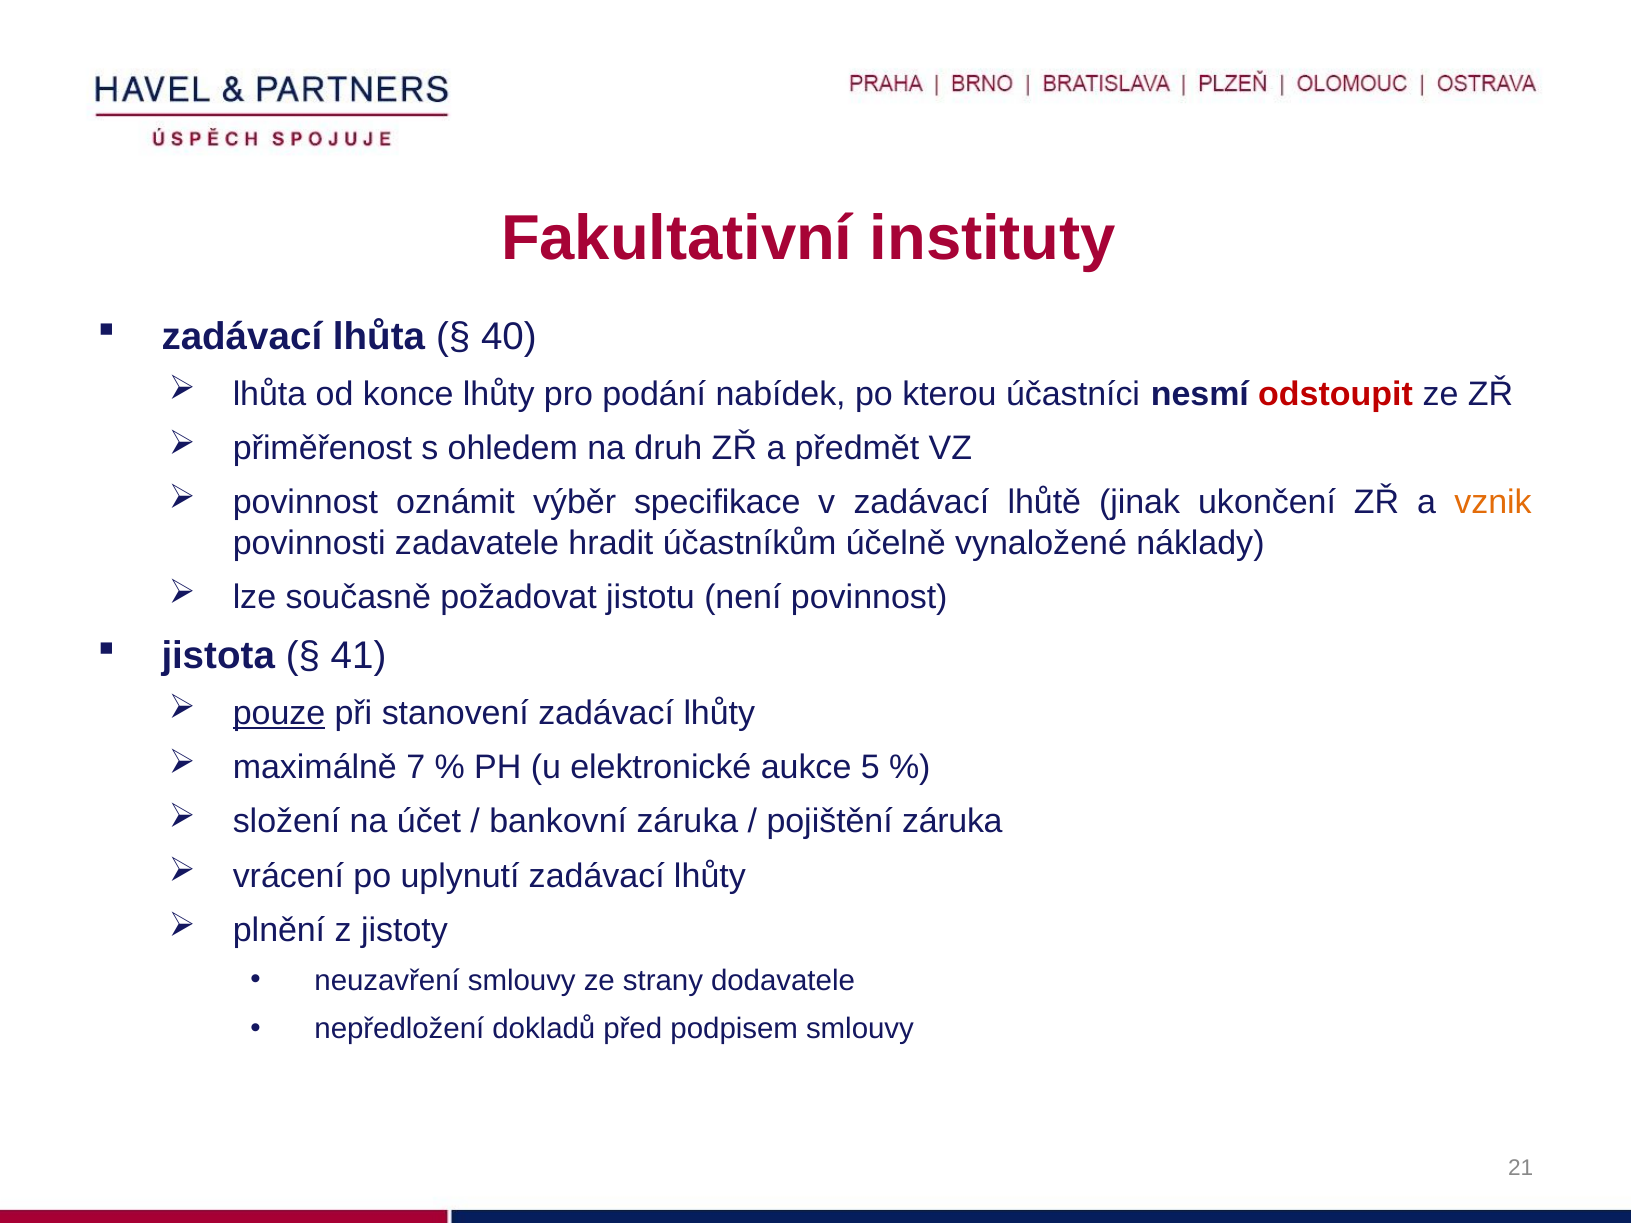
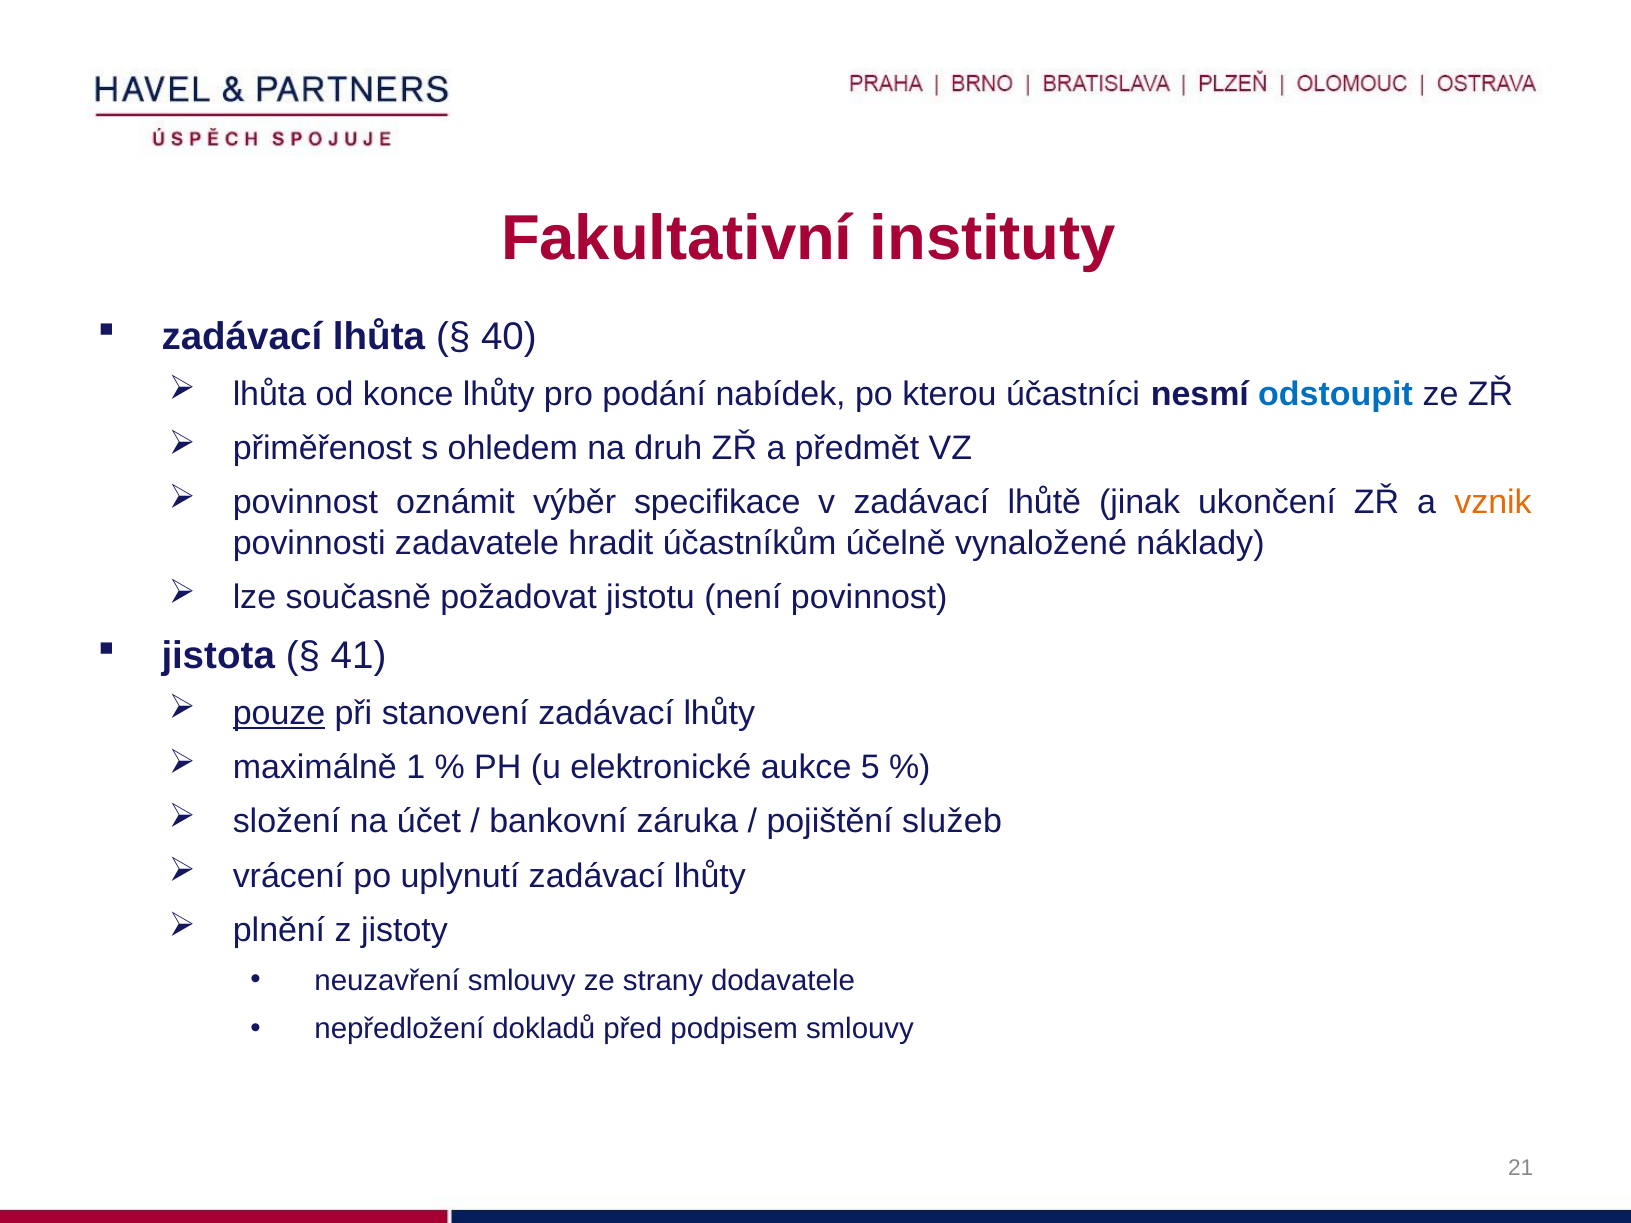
odstoupit colour: red -> blue (1335, 394)
7: 7 -> 1 (416, 767)
pojištění záruka: záruka -> služeb (952, 822)
